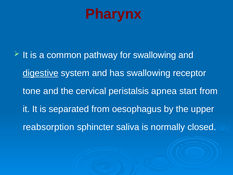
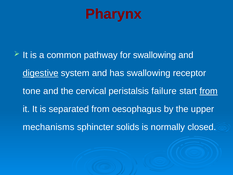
apnea: apnea -> failure (164, 91)
from underline: none -> present (209, 91)
reabsorption: reabsorption -> mechanisms (49, 127)
saliva: saliva -> solids (128, 127)
